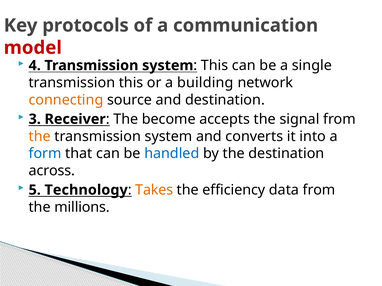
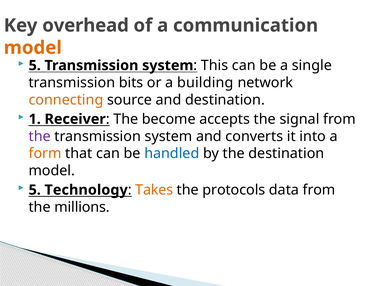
protocols: protocols -> overhead (86, 25)
model colour: red -> orange (33, 48)
4: 4 -> 5 (35, 66)
transmission this: this -> bits (131, 83)
3: 3 -> 1 (35, 119)
the colour: orange -> purple (40, 137)
form colour: blue -> orange (45, 154)
across: across -> model (52, 171)
efficiency: efficiency -> protocols (234, 190)
